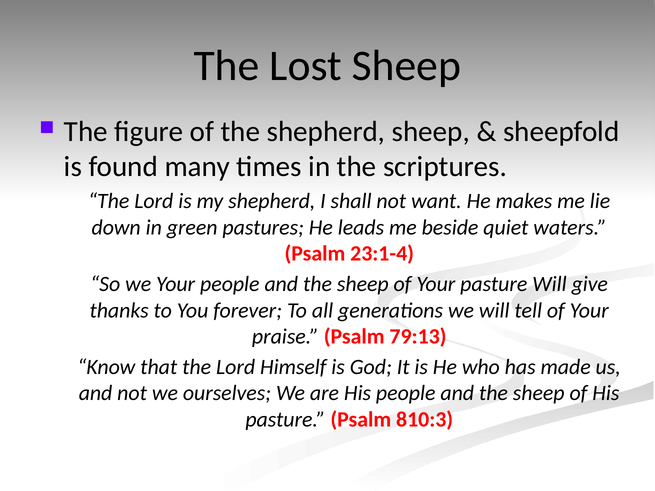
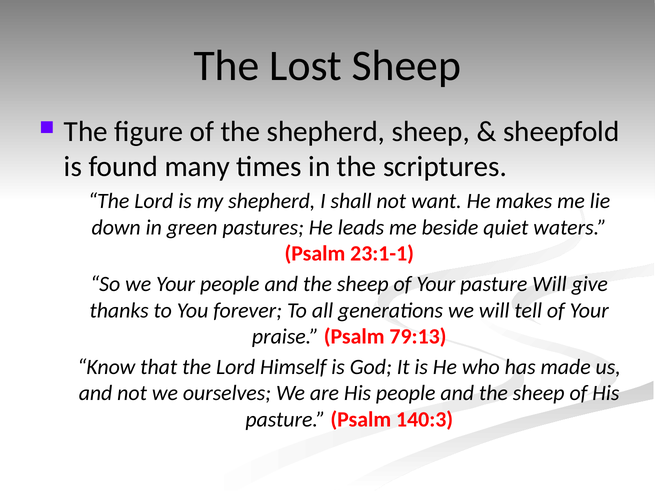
23:1-4: 23:1-4 -> 23:1-1 (382, 254)
810:3: 810:3 -> 140:3 (425, 420)
